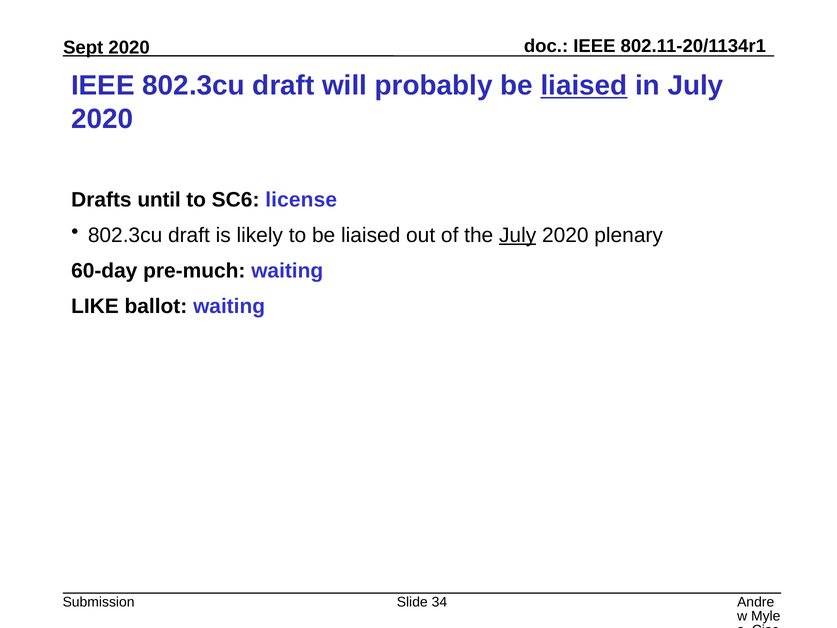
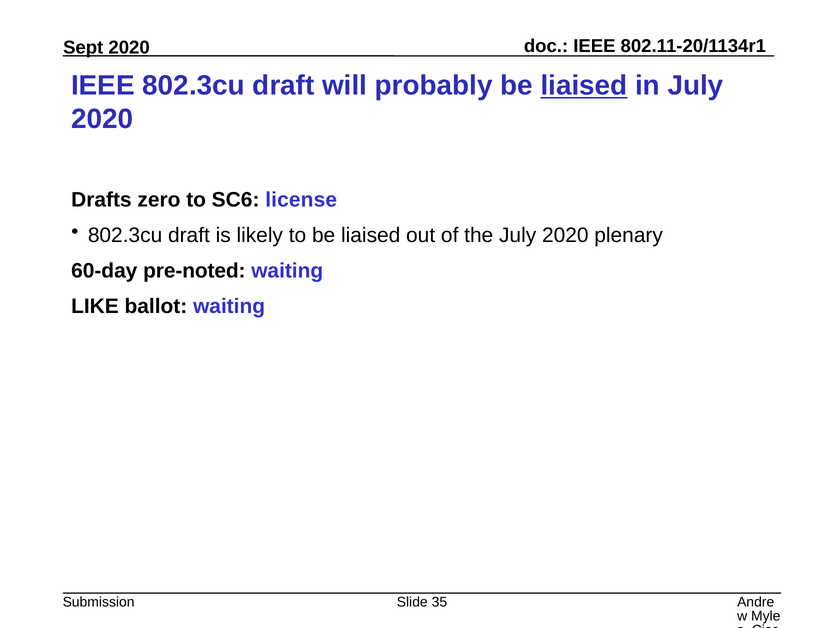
until: until -> zero (159, 200)
July underline: present -> none (518, 235)
pre-much: pre-much -> pre-noted (194, 271)
34: 34 -> 35 (439, 602)
